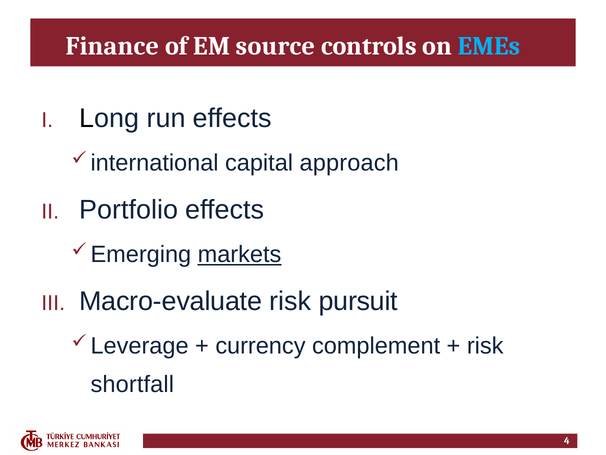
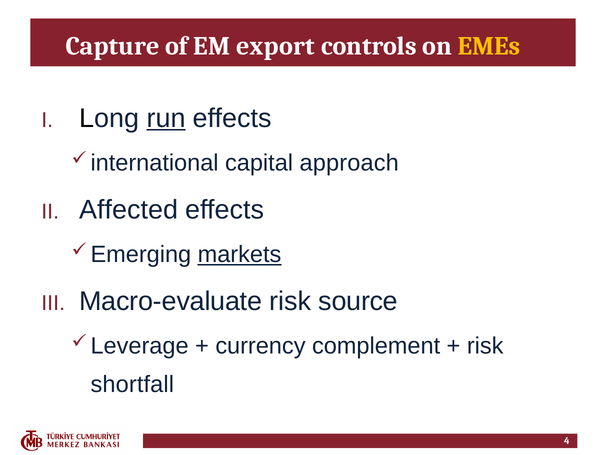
Finance: Finance -> Capture (113, 46)
source: source -> export (275, 46)
EMEs colour: light blue -> yellow (489, 46)
run underline: none -> present (166, 118)
Portfolio: Portfolio -> Affected (129, 210)
pursuit: pursuit -> source (358, 301)
